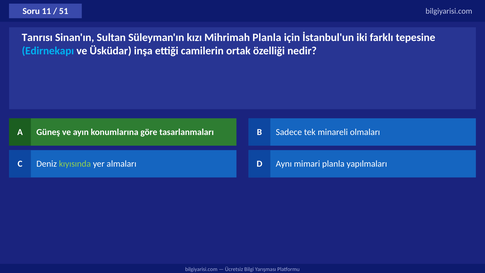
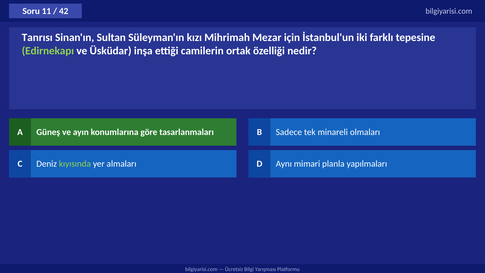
51: 51 -> 42 (64, 11)
Mihrimah Planla: Planla -> Mezar (267, 37)
Edirnekapı colour: light blue -> light green (48, 51)
